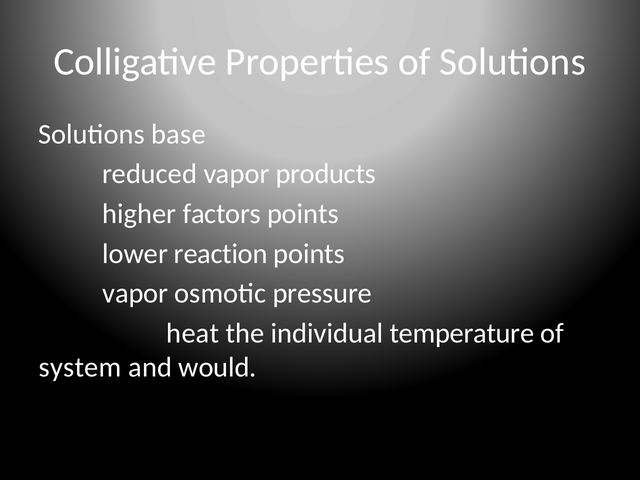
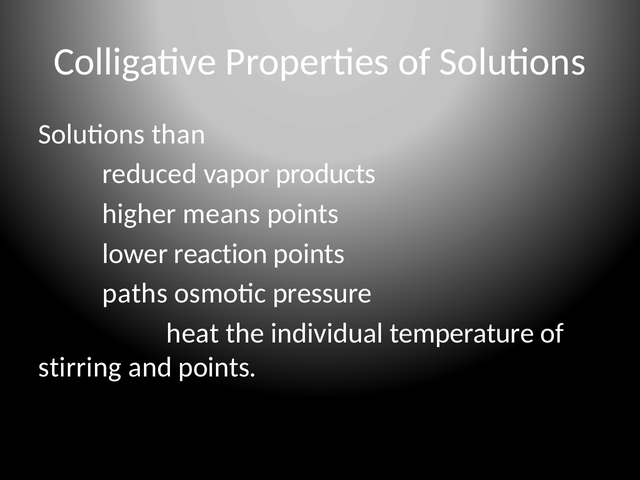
base: base -> than (179, 134)
factors: factors -> means (221, 214)
vapor: vapor -> paths (135, 294)
system: system -> stirring (80, 368)
and would: would -> points (218, 368)
